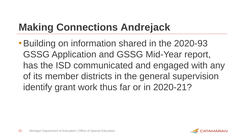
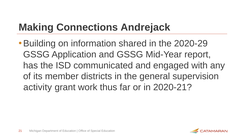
2020-93: 2020-93 -> 2020-29 (191, 44)
identify: identify -> activity (38, 87)
